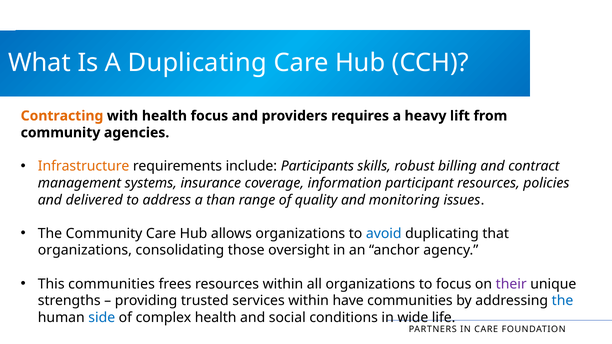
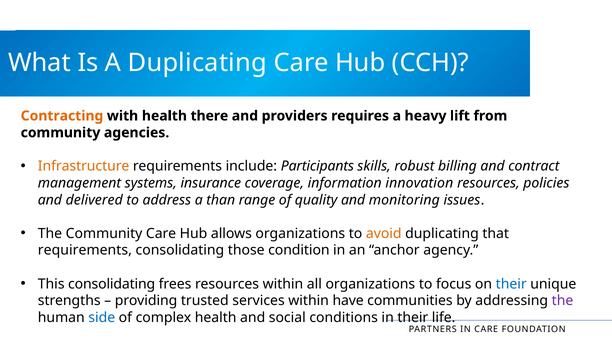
health focus: focus -> there (209, 116)
participant: participant -> innovation (419, 183)
avoid colour: blue -> orange (384, 234)
organizations: organizations -> requirements (85, 251)
oversight: oversight -> condition (299, 251)
This communities: communities -> consolidating (112, 284)
their colour: purple -> blue (511, 284)
the colour: blue -> purple (563, 301)
in wide: wide -> their (413, 318)
